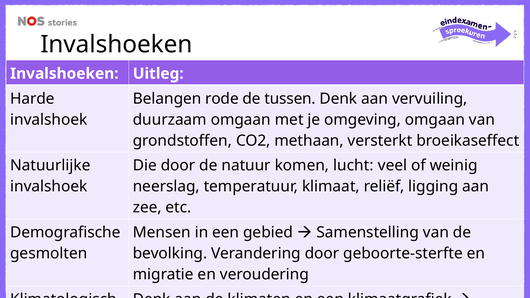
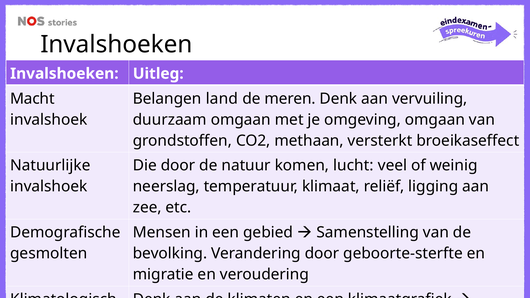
Harde: Harde -> Macht (32, 99)
rode: rode -> land (222, 99)
tussen: tussen -> meren (290, 99)
